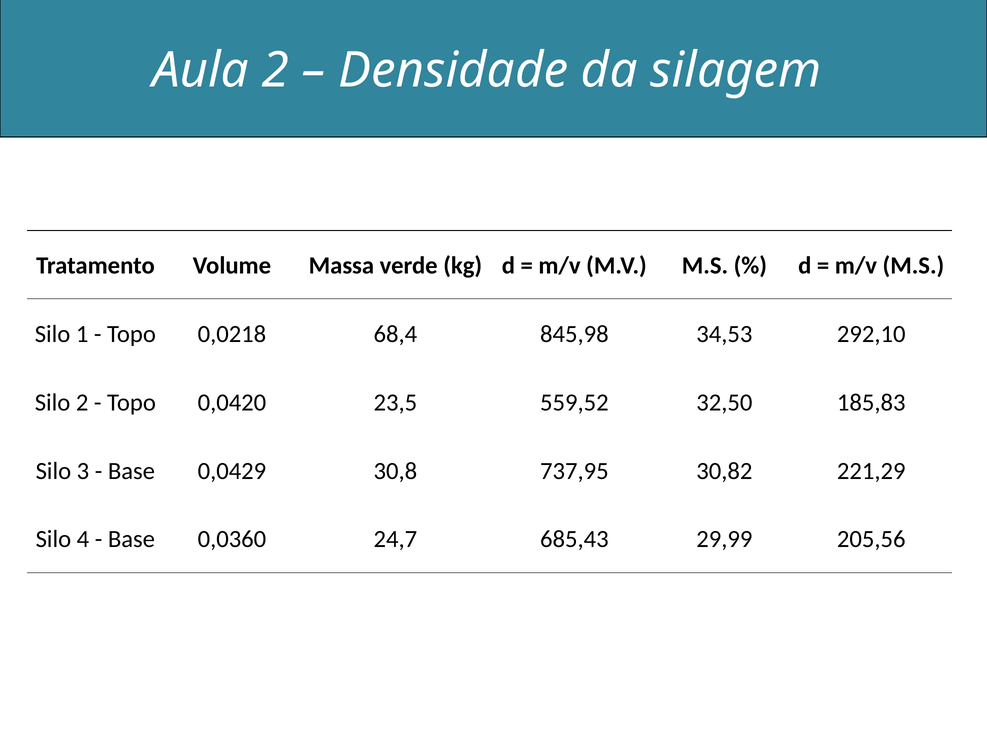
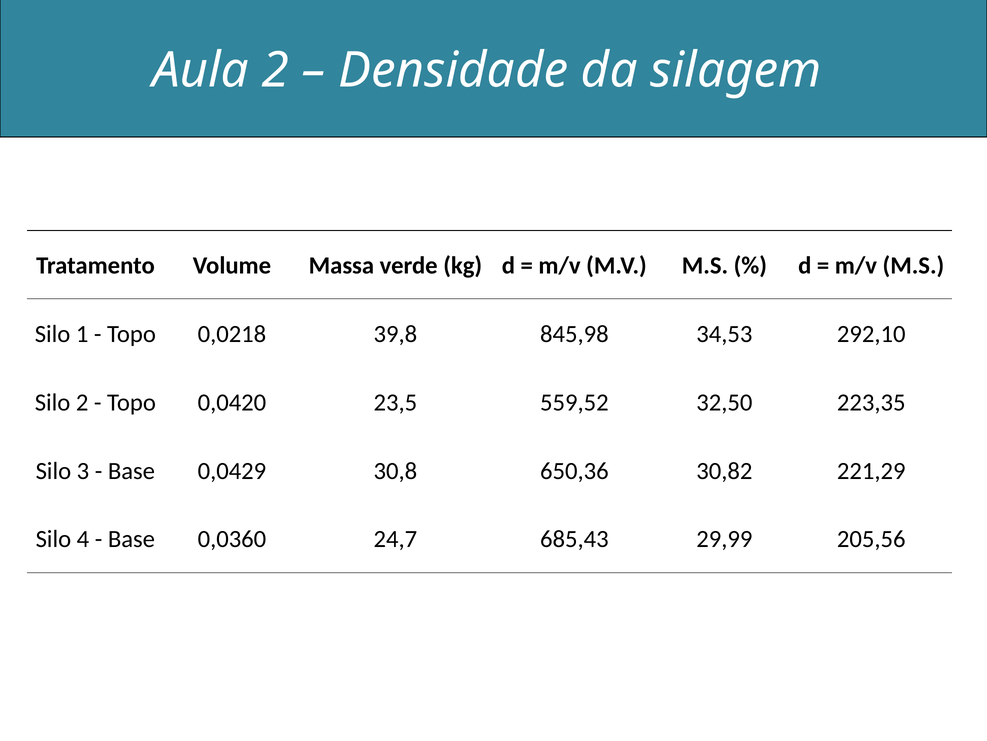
68,4: 68,4 -> 39,8 (395, 334)
185,83: 185,83 -> 223,35 (871, 402)
737,95: 737,95 -> 650,36 (574, 470)
